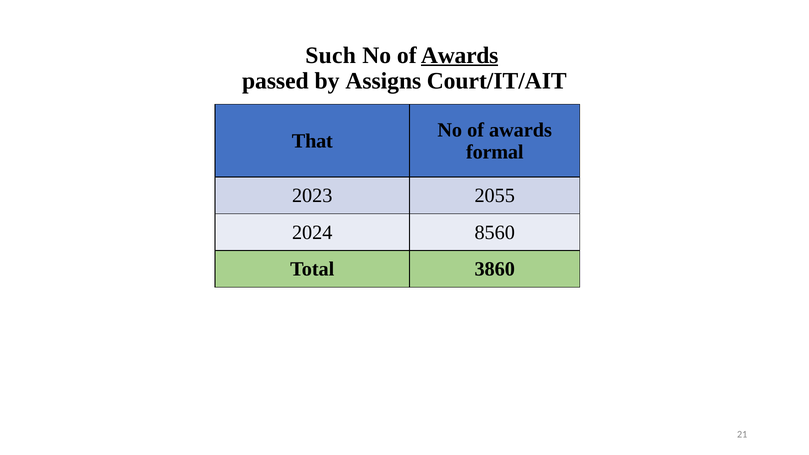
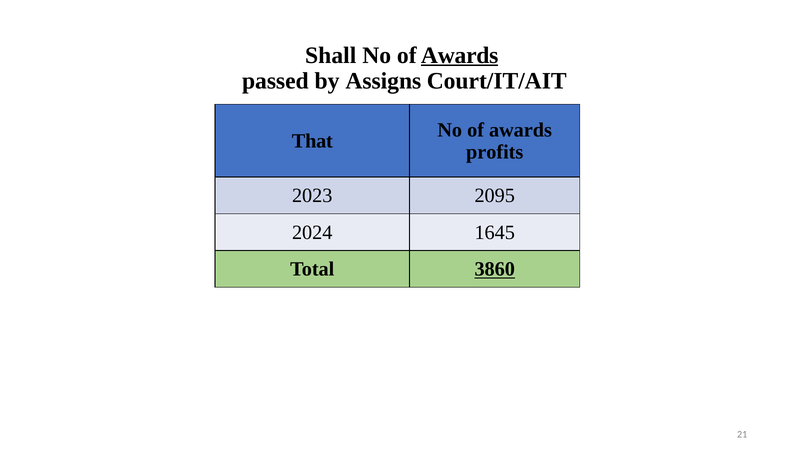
Such: Such -> Shall (331, 55)
formal: formal -> profits (495, 152)
2055: 2055 -> 2095 (495, 196)
8560: 8560 -> 1645 (495, 233)
3860 underline: none -> present (495, 269)
